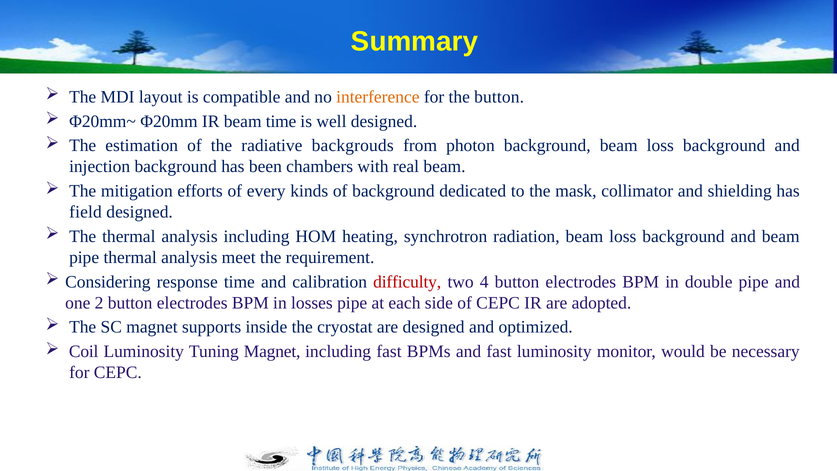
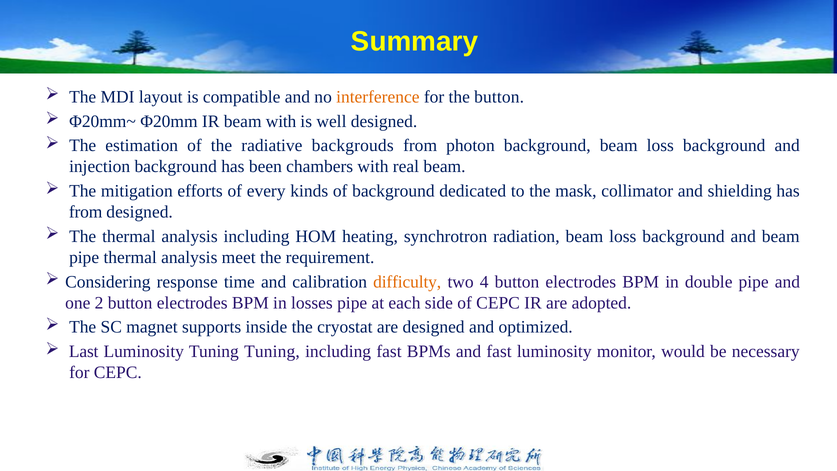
beam time: time -> with (281, 121)
field: field -> from (86, 212)
difficulty colour: red -> orange (407, 282)
Coil: Coil -> Last (84, 351)
Tuning Magnet: Magnet -> Tuning (272, 351)
